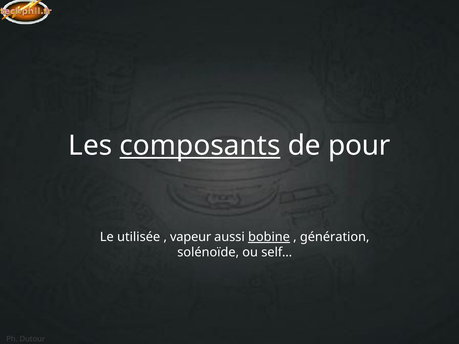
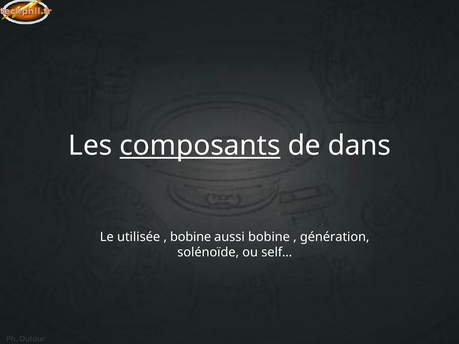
pour: pour -> dans (359, 146)
vapeur: vapeur -> bobine (191, 237)
bobine underline: present -> none (269, 237)
